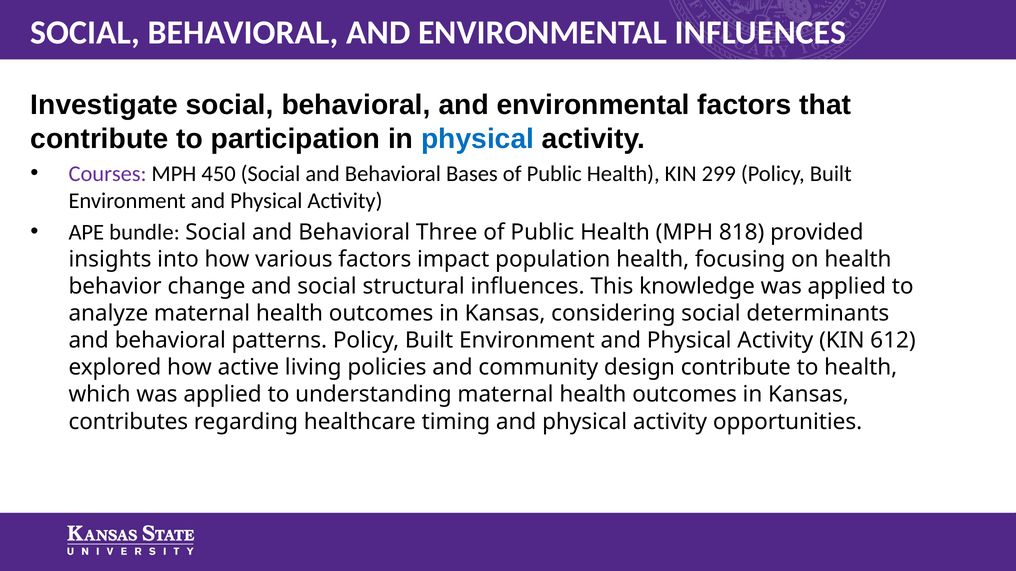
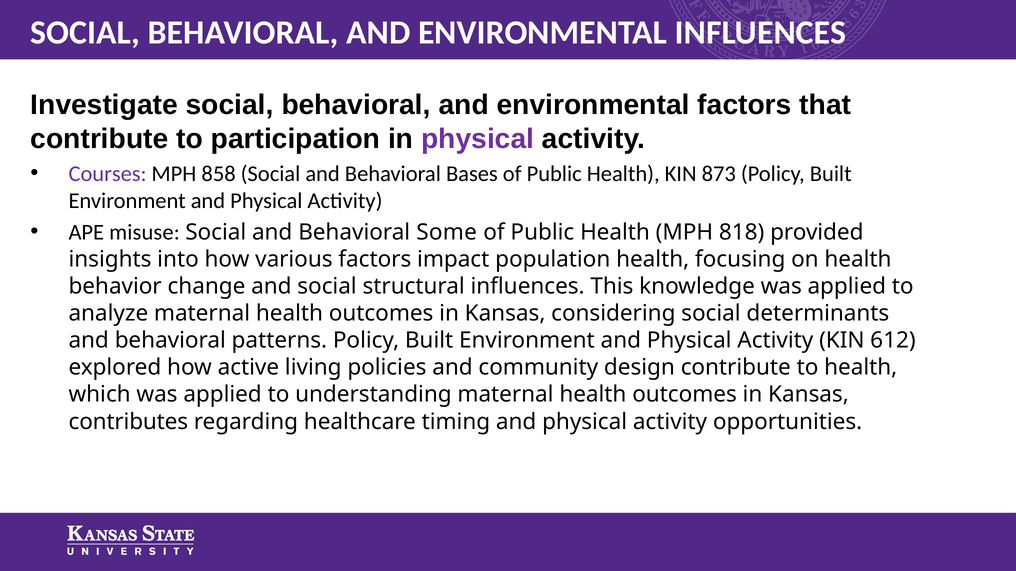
physical colour: blue -> purple (478, 139)
450: 450 -> 858 (219, 174)
299: 299 -> 873 (719, 174)
bundle: bundle -> misuse (144, 232)
Three: Three -> Some (447, 232)
